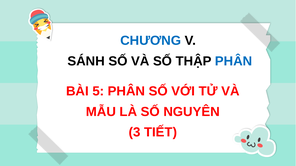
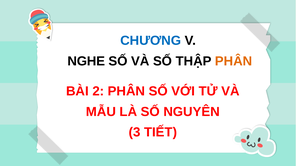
SÁNH: SÁNH -> NGHE (86, 61)
PHÂN colour: blue -> orange (234, 61)
5: 5 -> 2 (98, 91)
